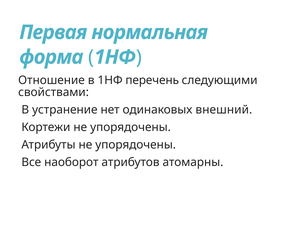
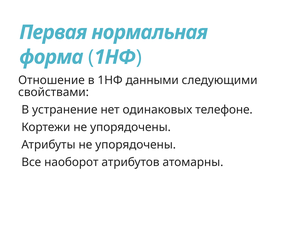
перечень: перечень -> данными (152, 80)
внешний: внешний -> телефоне (224, 110)
